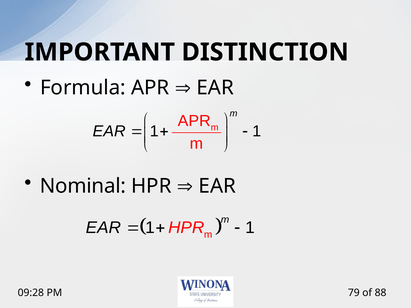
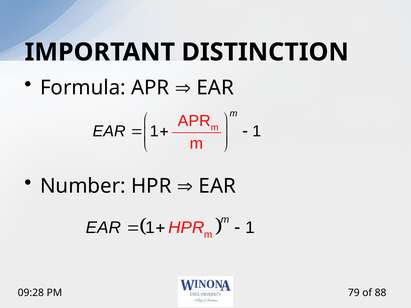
Nominal: Nominal -> Number (83, 186)
